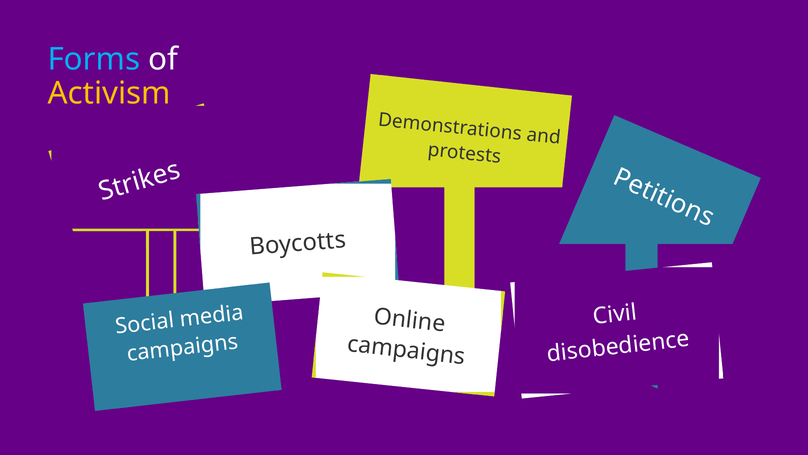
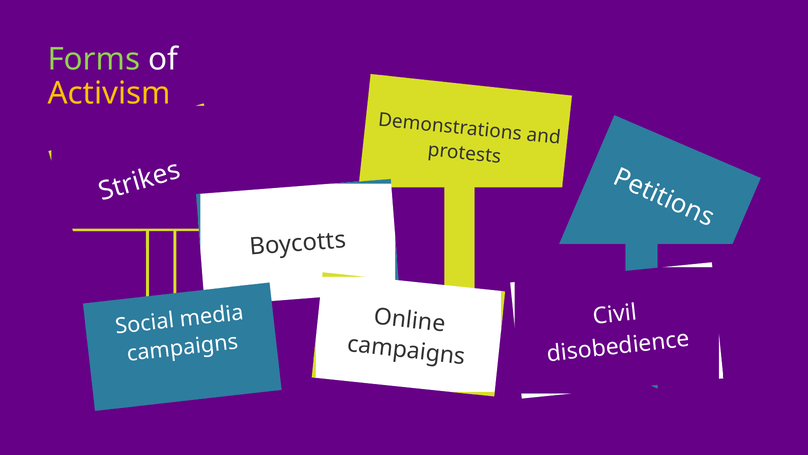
Forms colour: light blue -> light green (94, 60)
